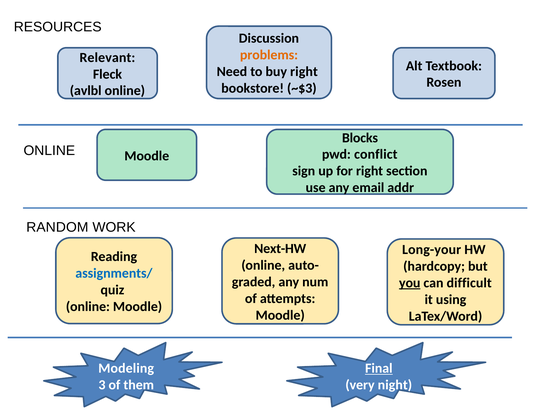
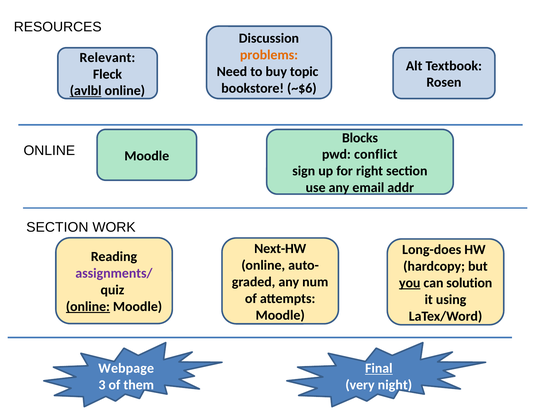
buy right: right -> topic (304, 72)
~$3: ~$3 -> ~$6 (302, 88)
avlbl underline: none -> present (86, 91)
RANDOM: RANDOM -> SECTION (57, 228)
Long-your: Long-your -> Long-does (432, 250)
assignments/ colour: blue -> purple (114, 273)
difficult: difficult -> solution (469, 283)
online underline: none -> present (88, 307)
Modeling: Modeling -> Webpage (126, 369)
